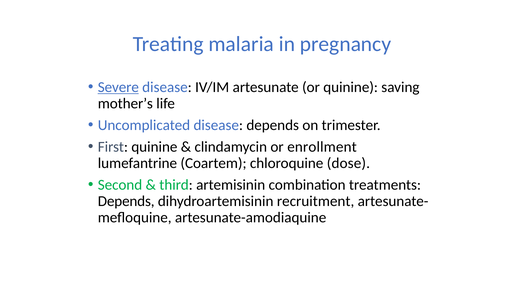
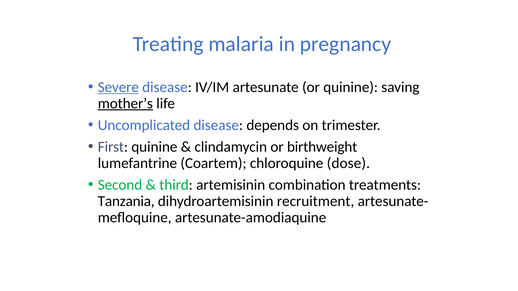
mother’s underline: none -> present (125, 104)
enrollment: enrollment -> birthweight (322, 147)
Depends: Depends -> Tanzania (126, 201)
